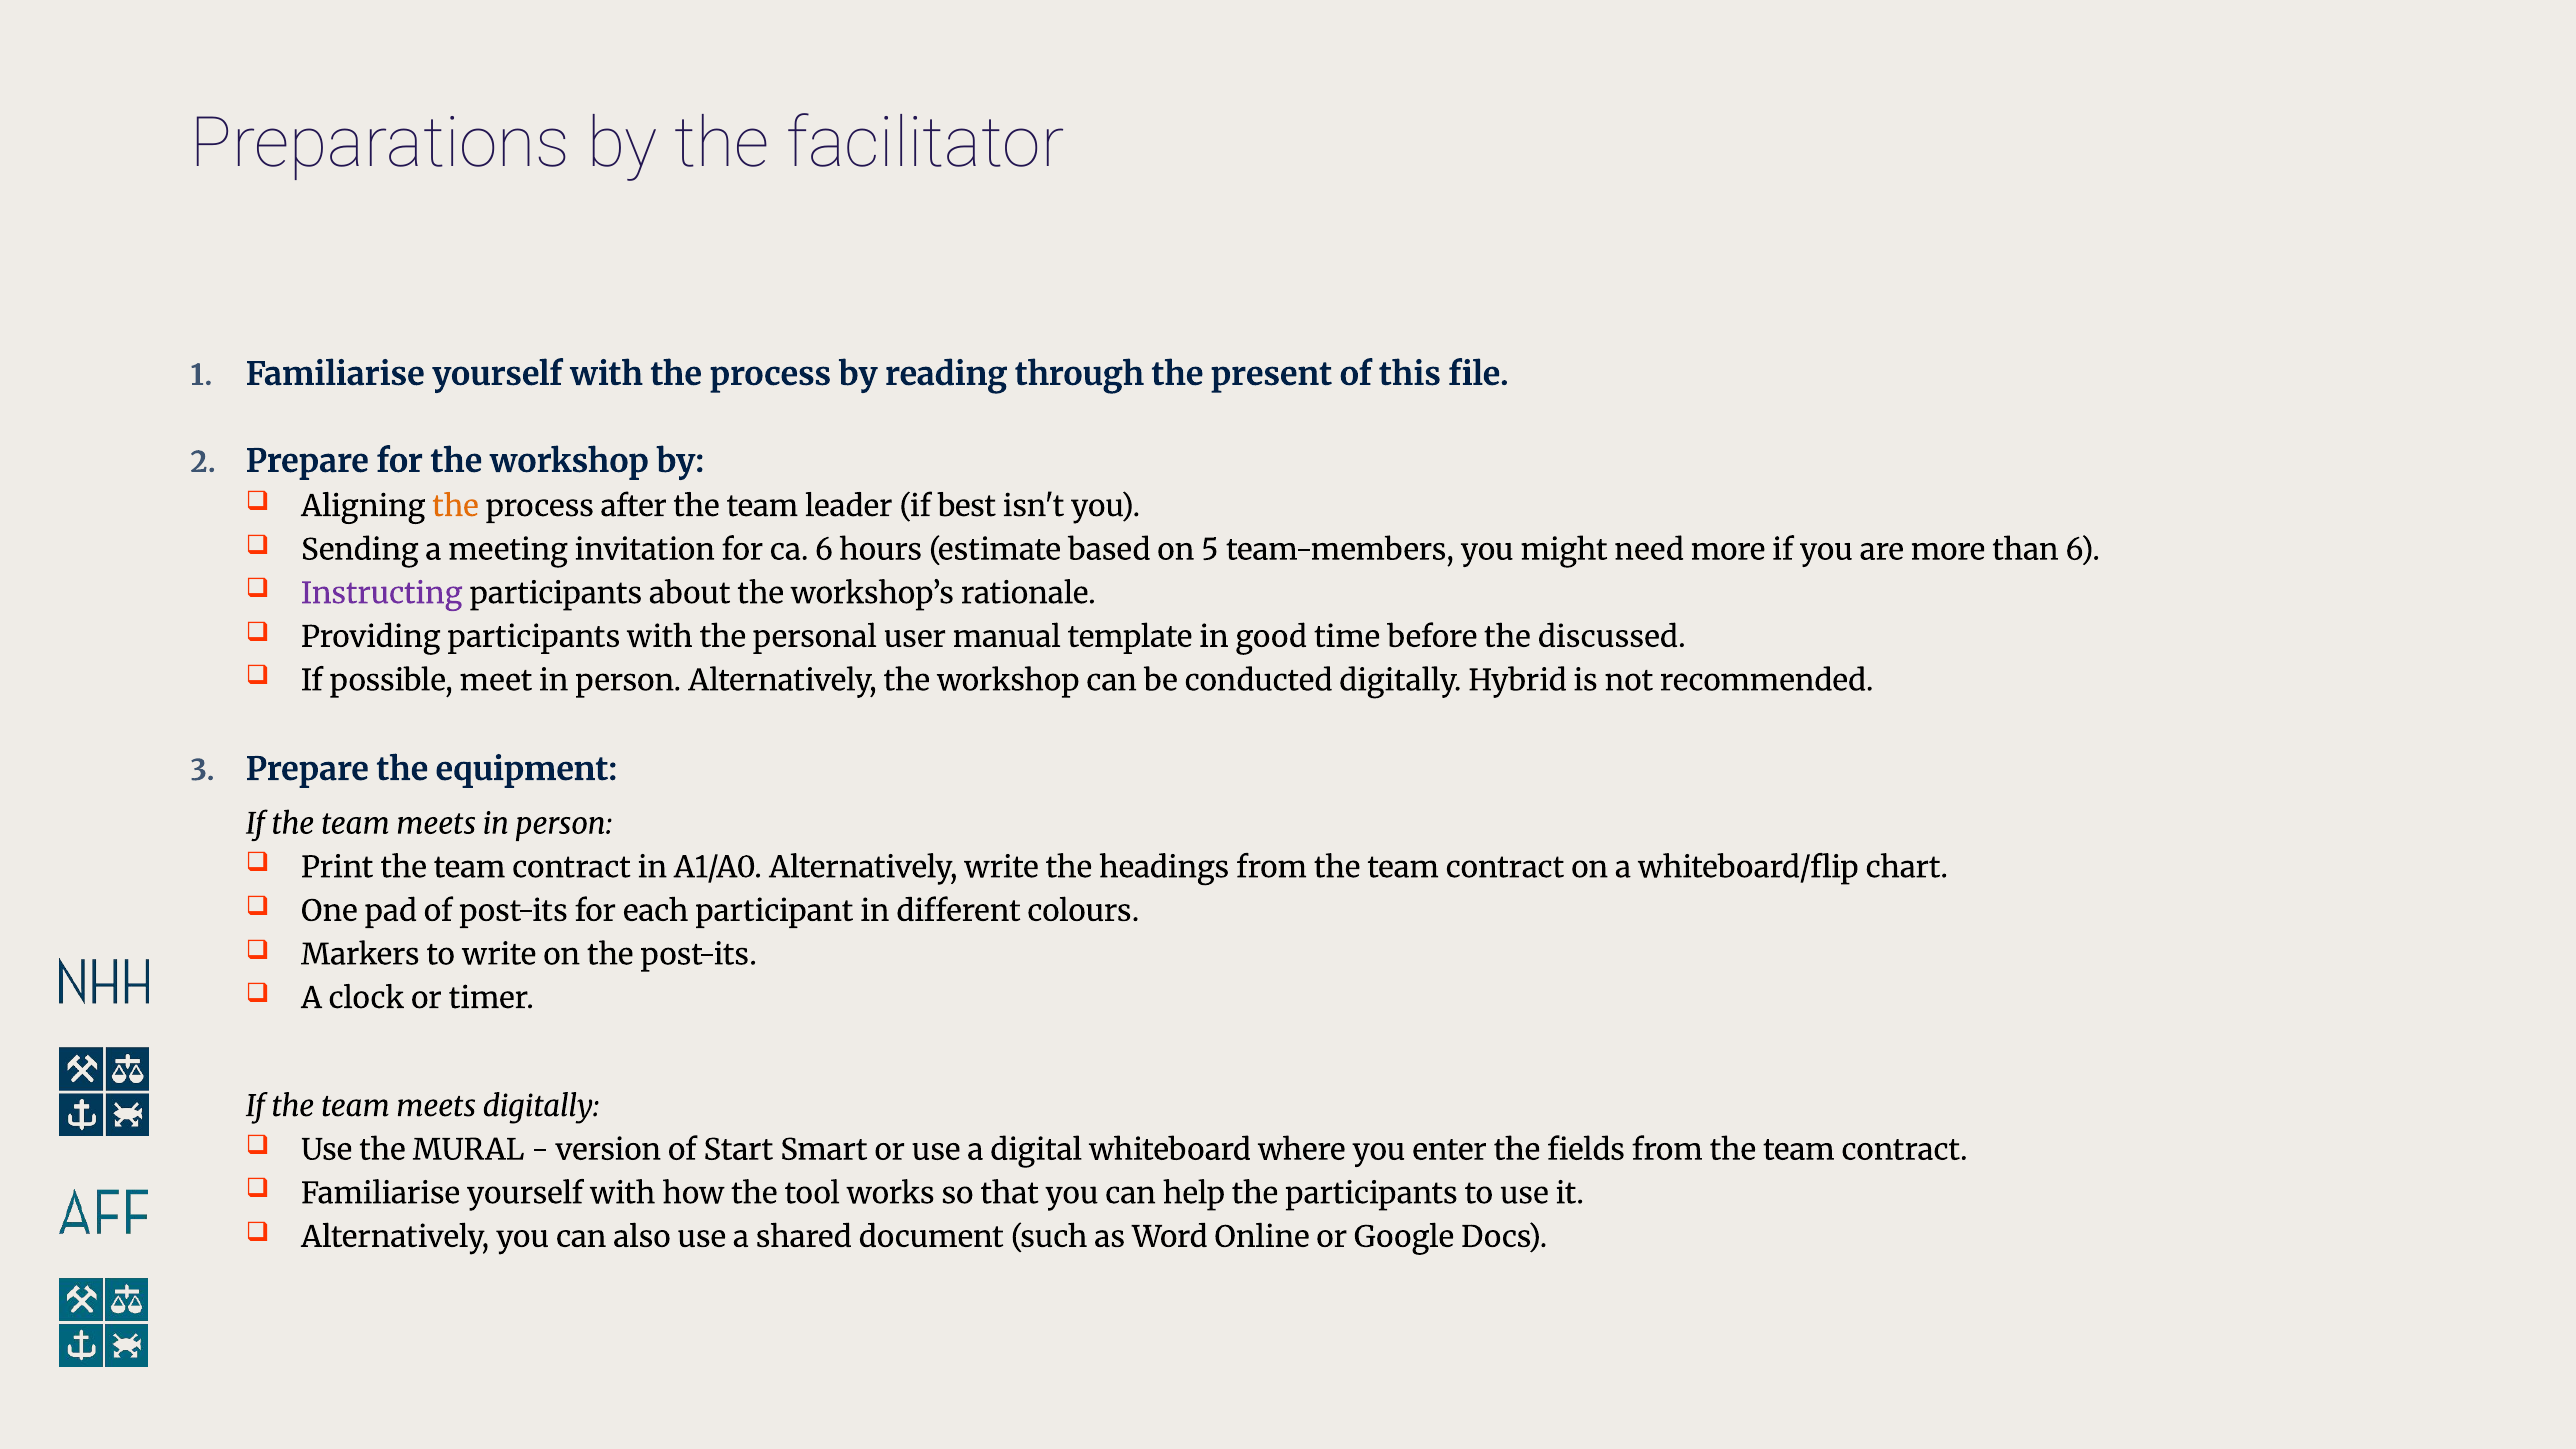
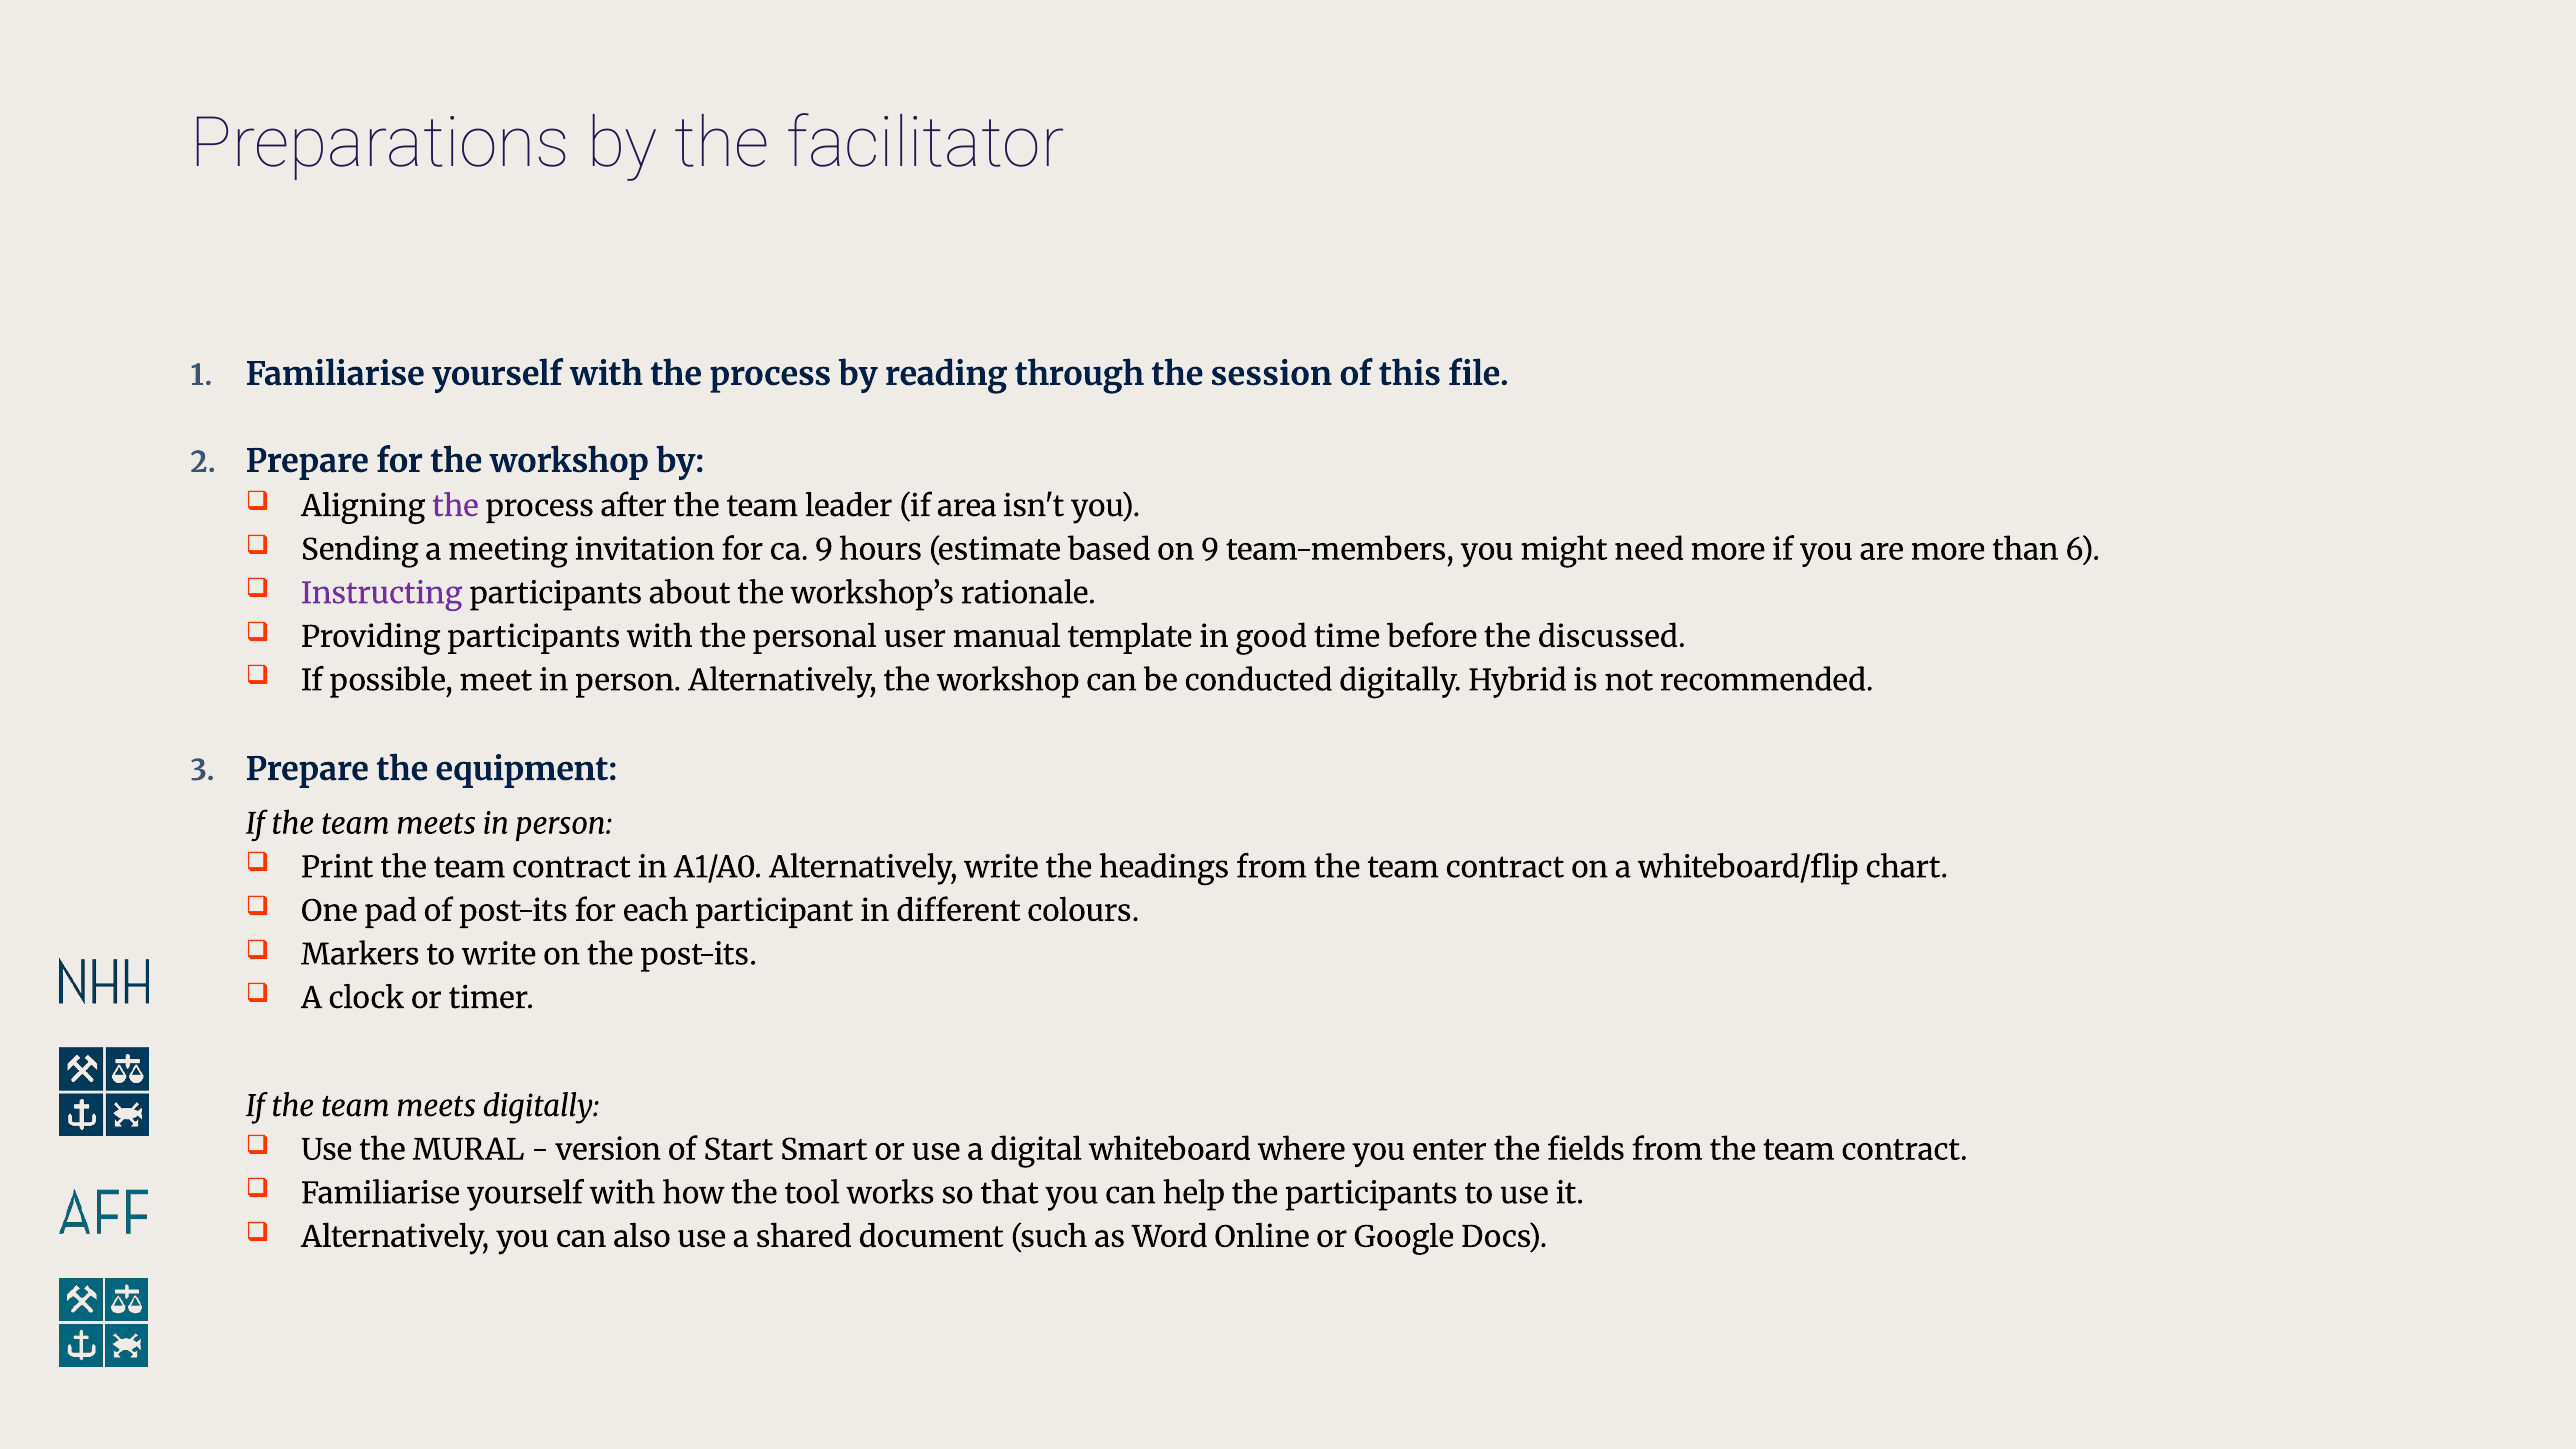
present: present -> session (1271, 374)
the colour: orange -> purple (455, 506)
best: best -> area (967, 506)
ca 6: 6 -> 9 (824, 550)
on 5: 5 -> 9 (1210, 550)
